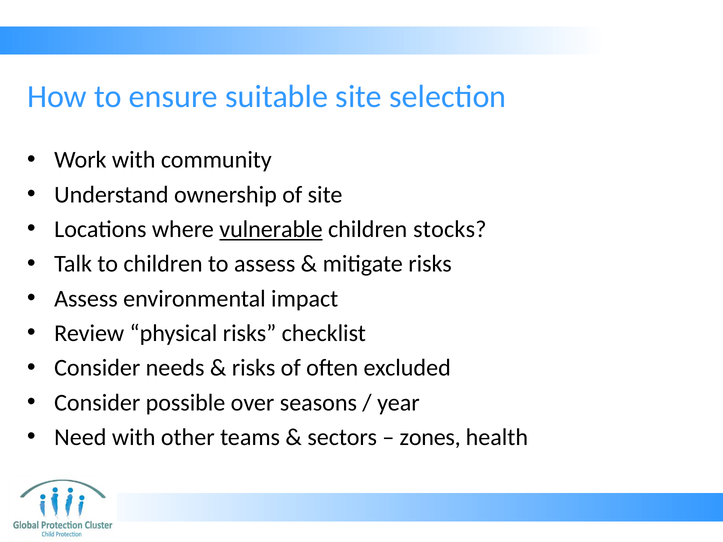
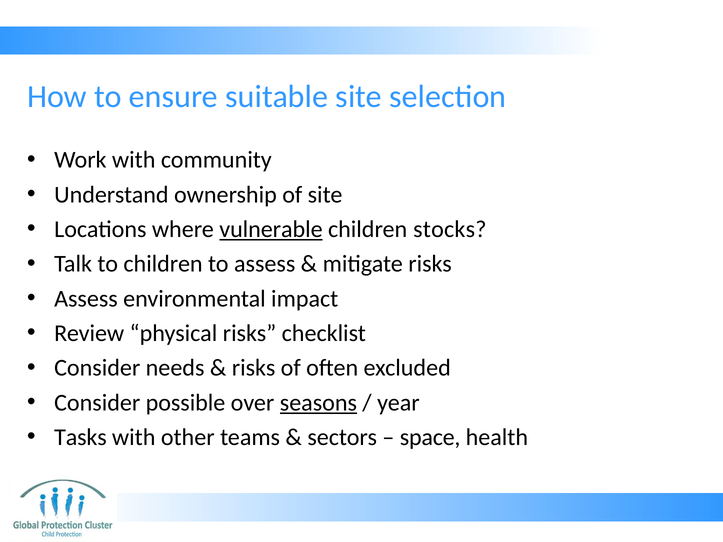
seasons underline: none -> present (318, 403)
Need: Need -> Tasks (80, 438)
zones: zones -> space (430, 438)
